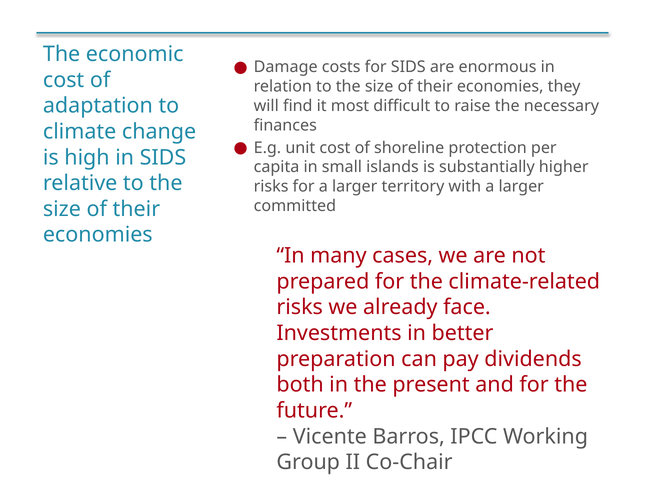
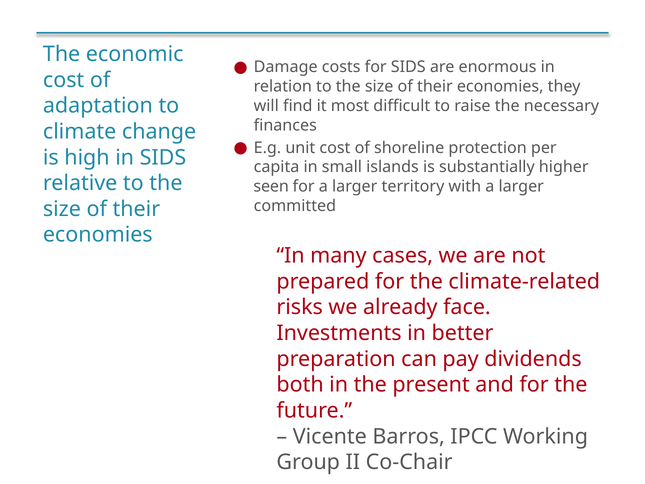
risks: risks -> seen (271, 186)
